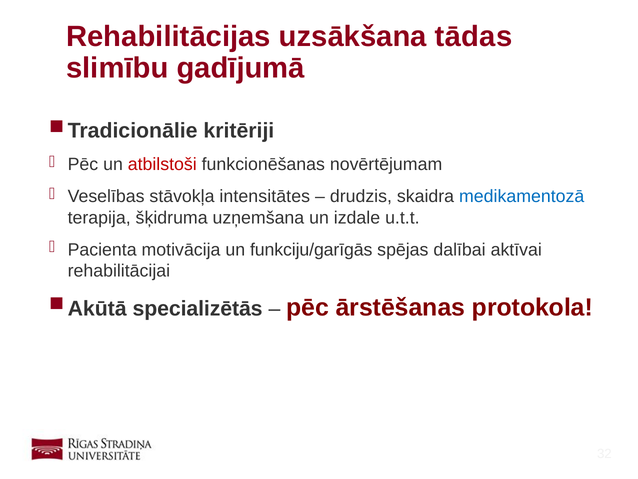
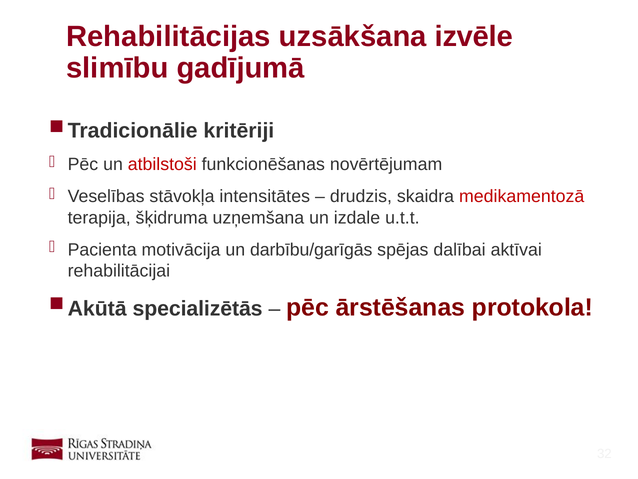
tādas: tādas -> izvēle (474, 36)
medikamentozā colour: blue -> red (522, 196)
funkciju/garīgās: funkciju/garīgās -> darbību/garīgās (311, 249)
